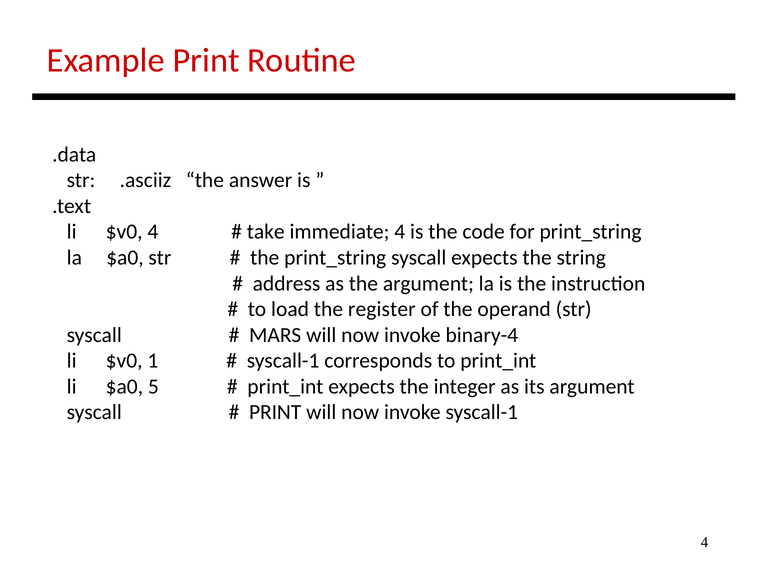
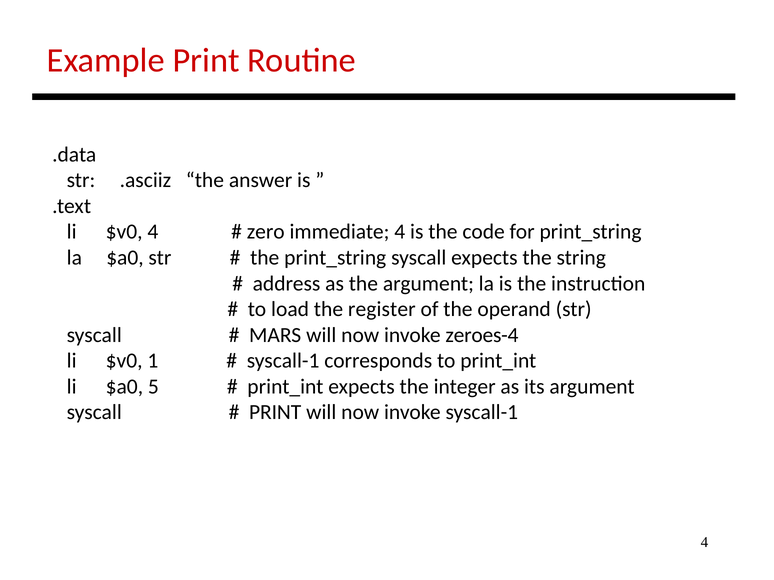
take: take -> zero (266, 232)
binary-4: binary-4 -> zeroes-4 (482, 335)
